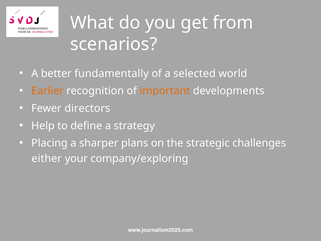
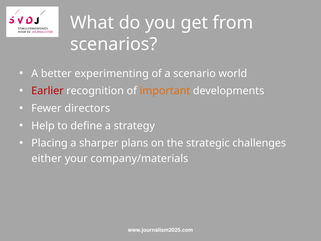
fundamentally: fundamentally -> experimenting (112, 73)
selected: selected -> scenario (195, 73)
Earlier colour: orange -> red (47, 91)
company/exploring: company/exploring -> company/materials (139, 158)
